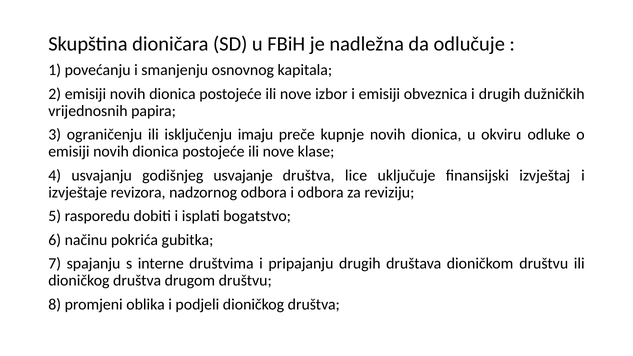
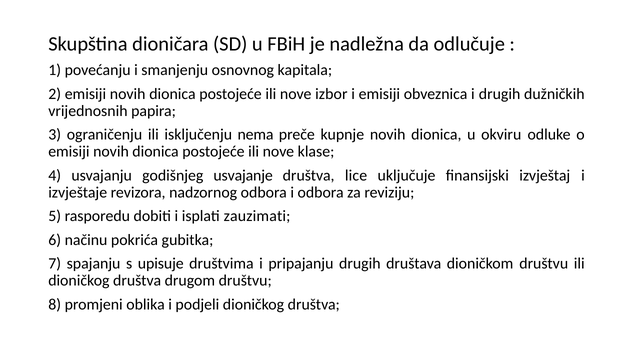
imaju: imaju -> nema (256, 135)
bogatstvo: bogatstvo -> zauzimati (257, 216)
interne: interne -> upisuje (161, 264)
